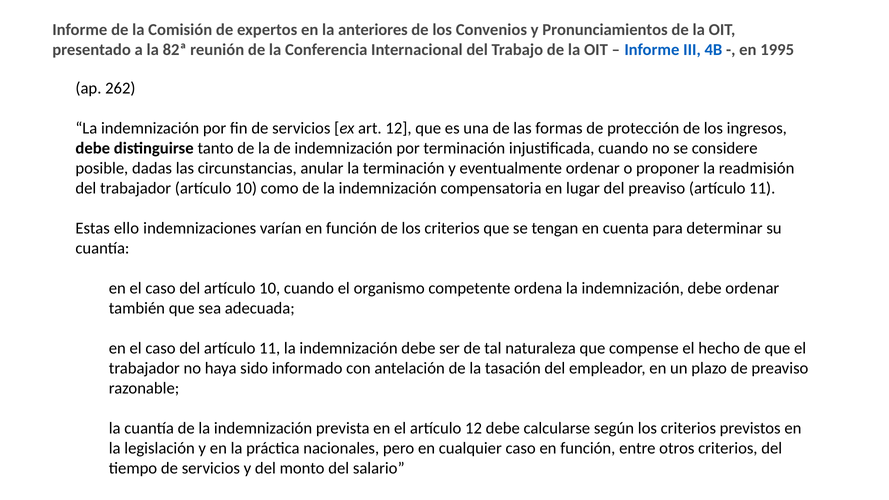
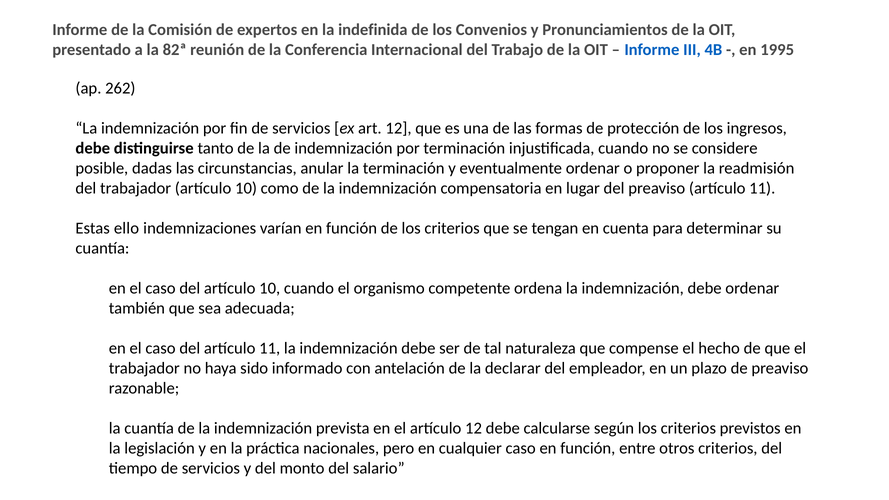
anteriores: anteriores -> indefinida (373, 30)
tasación: tasación -> declarar (513, 368)
